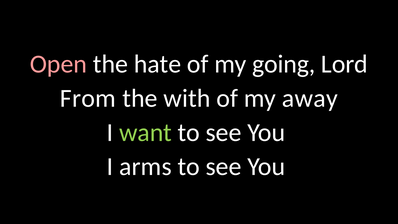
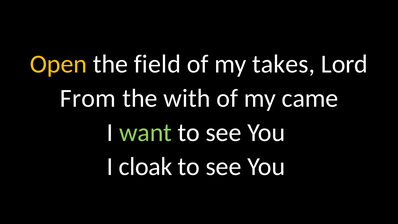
Open colour: pink -> yellow (58, 64)
hate: hate -> field (157, 64)
going: going -> takes (284, 64)
away: away -> came (310, 98)
arms: arms -> cloak (146, 167)
